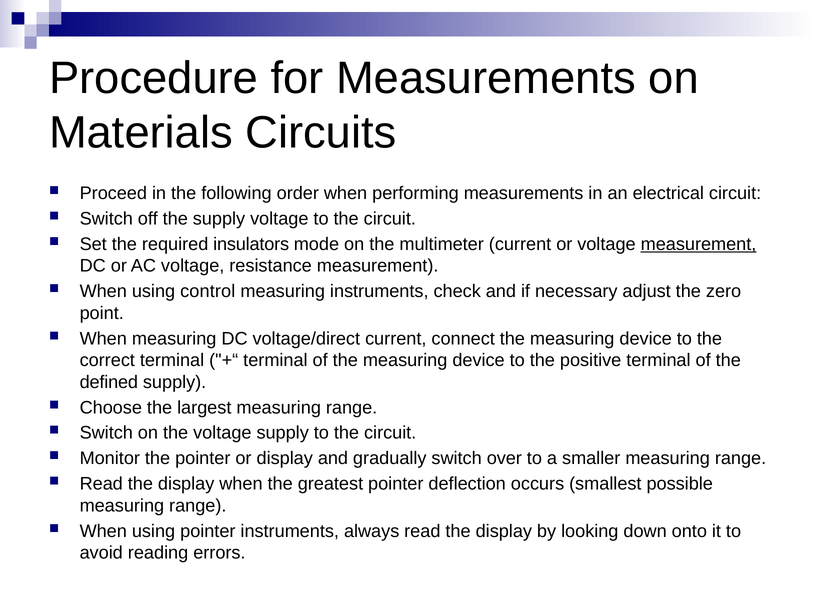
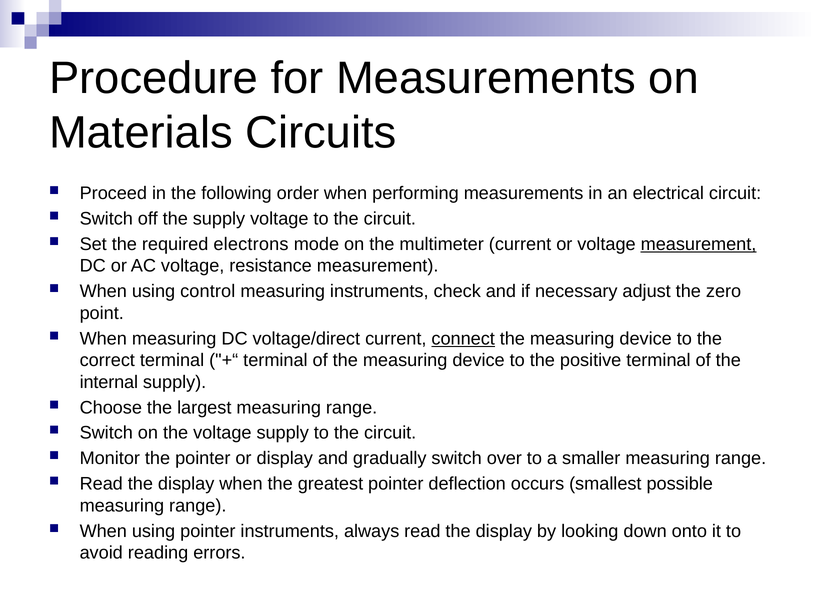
insulators: insulators -> electrons (251, 244)
connect underline: none -> present (463, 338)
defined: defined -> internal (109, 382)
